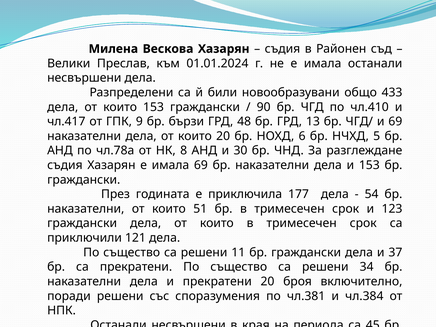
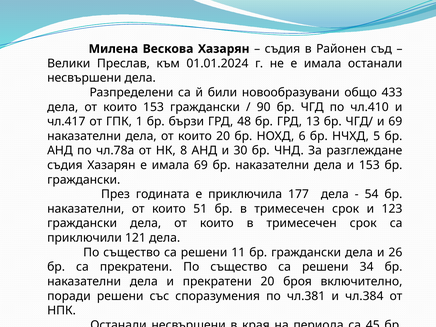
9: 9 -> 1 (139, 122)
37: 37 -> 26 (395, 252)
